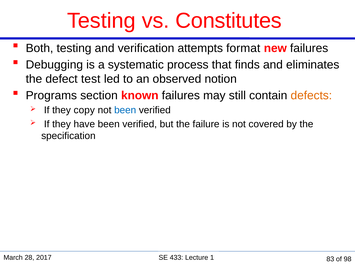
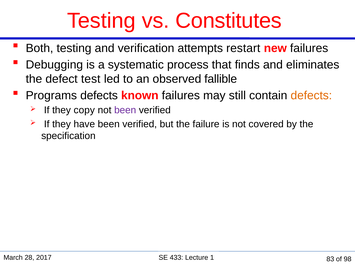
format: format -> restart (243, 48)
notion: notion -> fallible (221, 79)
Programs section: section -> defects (99, 95)
been colour: blue -> purple (125, 110)
